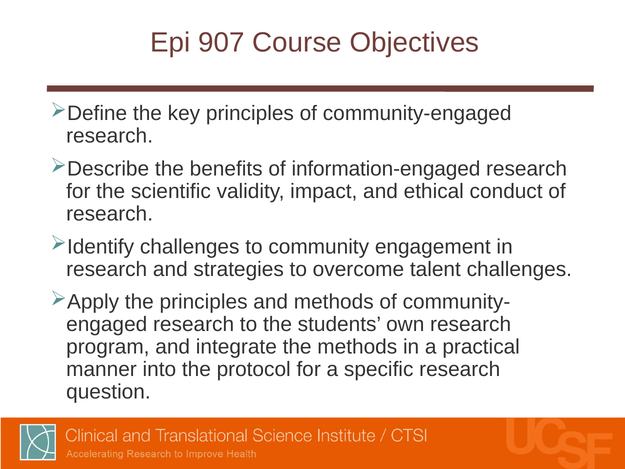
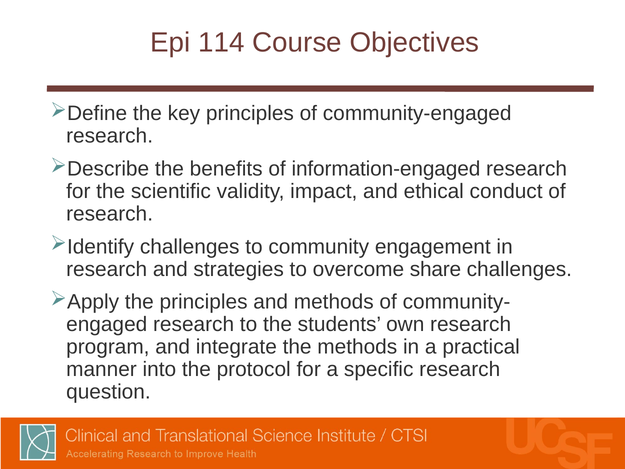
907: 907 -> 114 (222, 43)
talent: talent -> share (435, 269)
